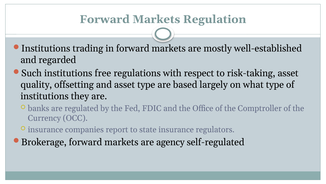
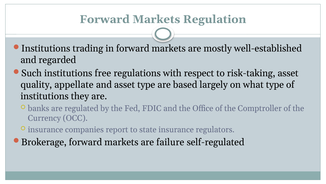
offsetting: offsetting -> appellate (74, 84)
agency: agency -> failure (170, 142)
